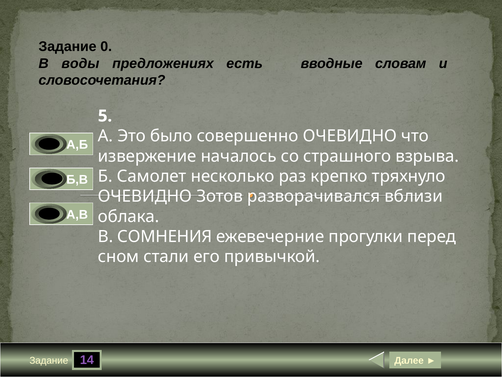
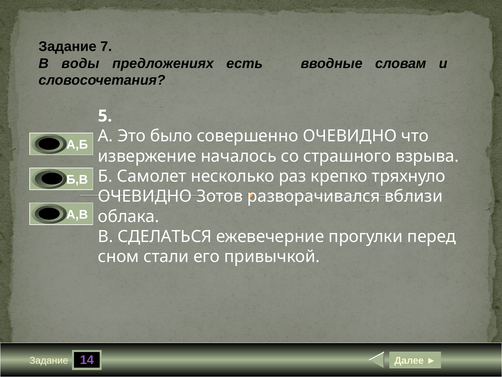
Задание 0: 0 -> 7 (106, 47)
СОМНЕНИЯ: СОМНЕНИЯ -> СДЕЛАТЬСЯ (165, 236)
